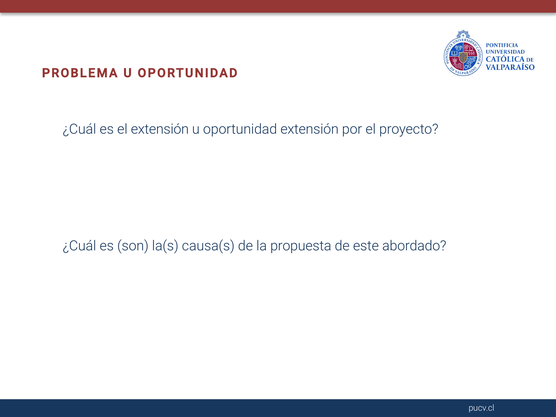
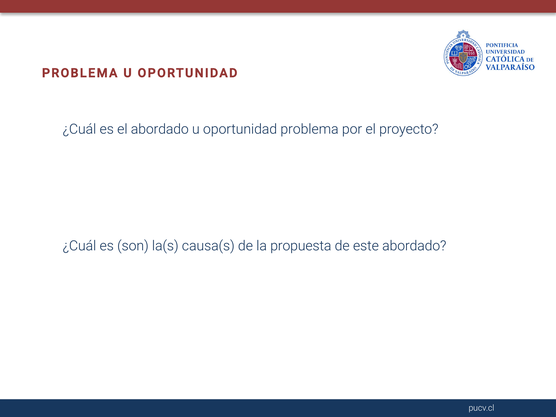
el extensión: extensión -> abordado (160, 129)
oportunidad extensión: extensión -> problema (309, 129)
